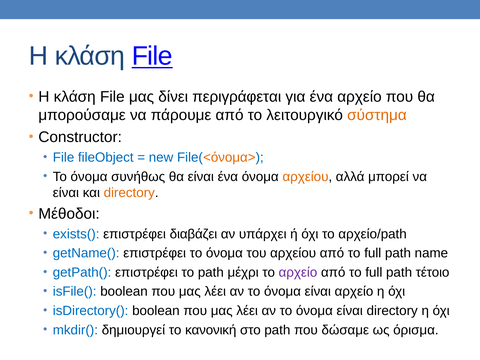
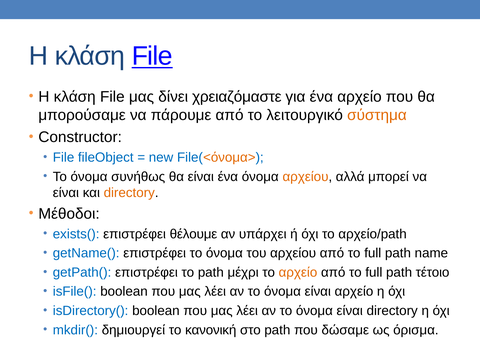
περιγράφεται: περιγράφεται -> χρειαζόμαστε (237, 97)
διαβάζει: διαβάζει -> θέλουμε (193, 234)
αρχείο colour: purple -> orange (298, 272)
